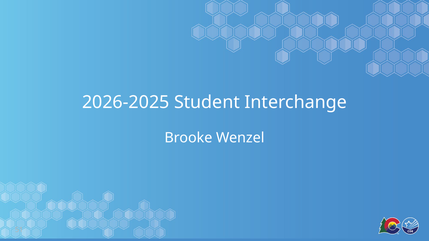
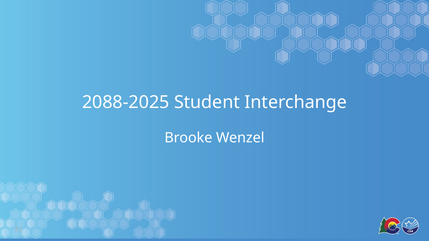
2026-2025: 2026-2025 -> 2088-2025 (126, 102)
